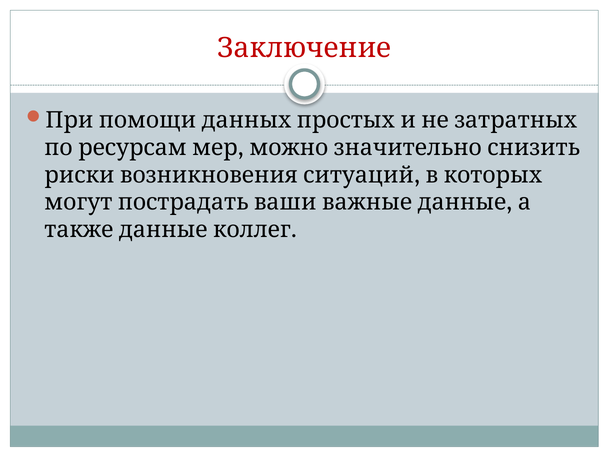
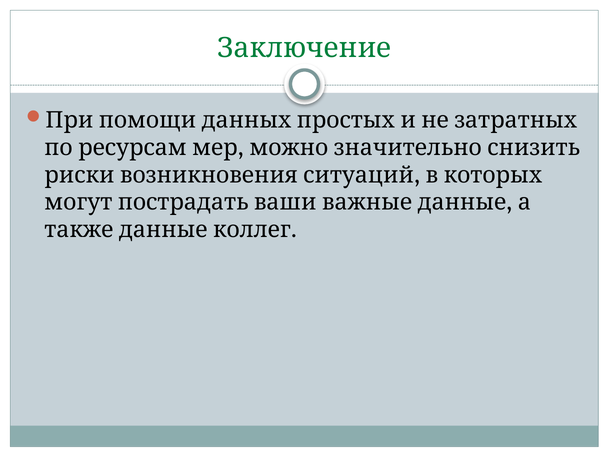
Заключение colour: red -> green (304, 48)
